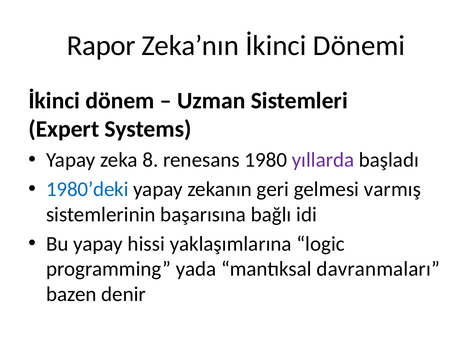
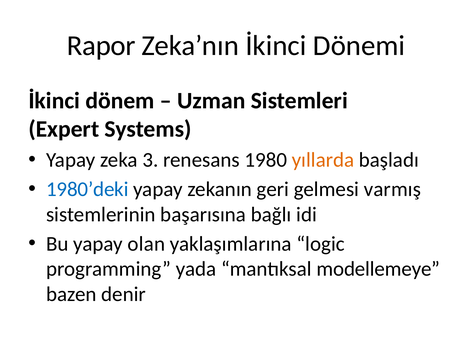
8: 8 -> 3 (150, 160)
yıllarda colour: purple -> orange (323, 160)
hissi: hissi -> olan (146, 244)
davranmaları: davranmaları -> modellemeye (378, 270)
